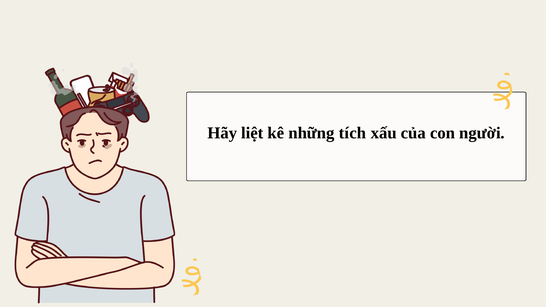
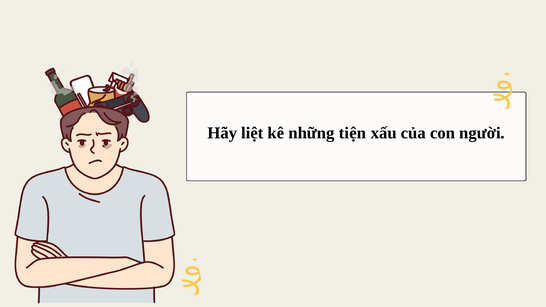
tích: tích -> tiện (353, 133)
